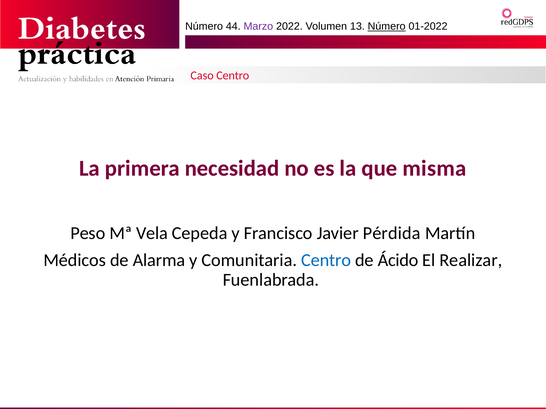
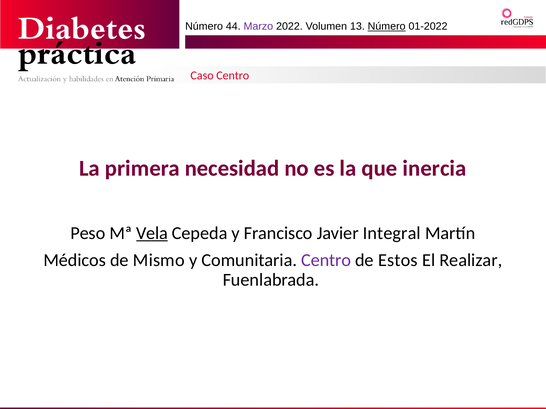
misma: misma -> inercia (434, 169)
Vela underline: none -> present (152, 233)
Pérdida: Pérdida -> Integral (392, 233)
Alarma: Alarma -> Mismo (159, 261)
Centro colour: blue -> purple (326, 261)
Ácido: Ácido -> Estos (398, 261)
